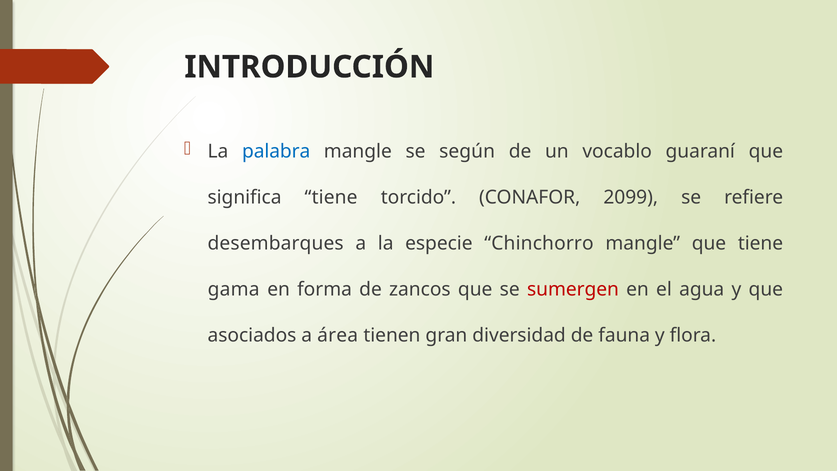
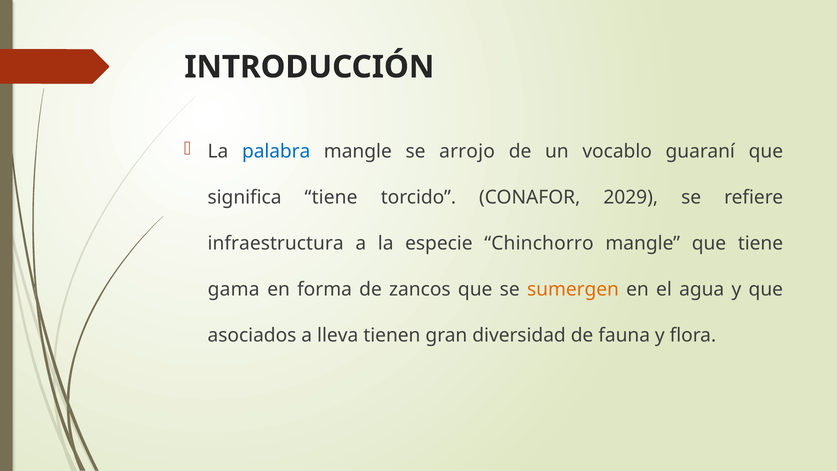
según: según -> arrojo (467, 151)
2099: 2099 -> 2029 (631, 197)
desembarques: desembarques -> infraestructura (276, 243)
sumergen colour: red -> orange (573, 289)
área: área -> lleva (338, 335)
